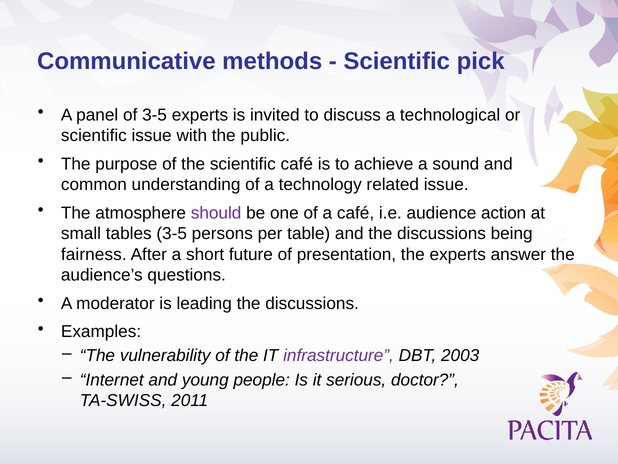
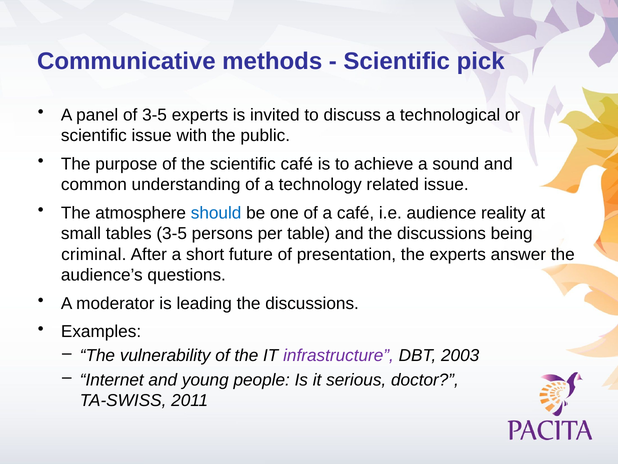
should colour: purple -> blue (216, 213)
action: action -> reality (504, 213)
fairness: fairness -> criminal (94, 254)
